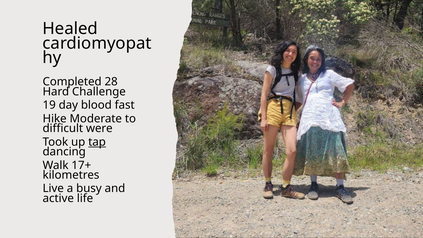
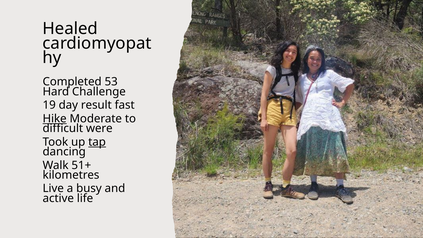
28: 28 -> 53 (111, 82)
blood: blood -> result (96, 105)
Hike underline: none -> present (55, 119)
17+: 17+ -> 51+ (81, 165)
